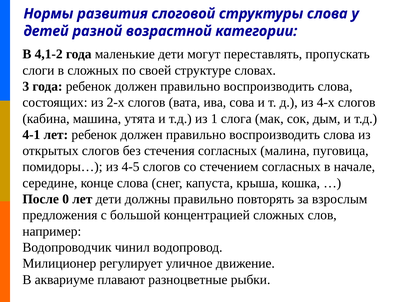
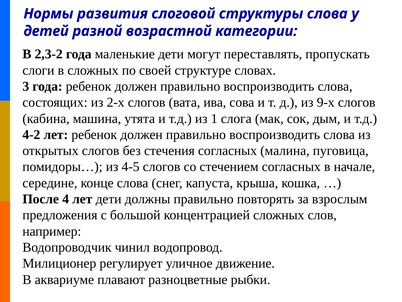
4,1-2: 4,1-2 -> 2,3-2 (49, 54)
4-х: 4-х -> 9-х (326, 102)
4-1: 4-1 -> 4-2 (31, 134)
0: 0 -> 4 (66, 199)
